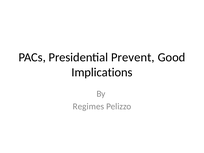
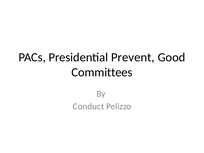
Implications: Implications -> Committees (102, 72)
Regimes: Regimes -> Conduct (88, 106)
